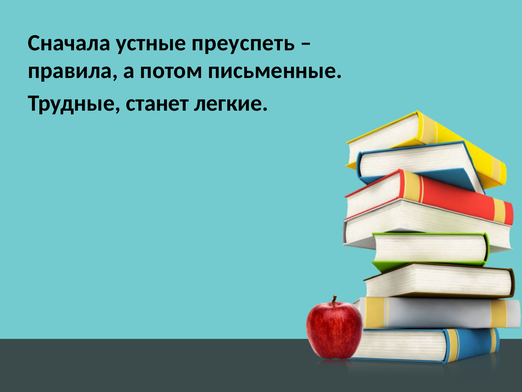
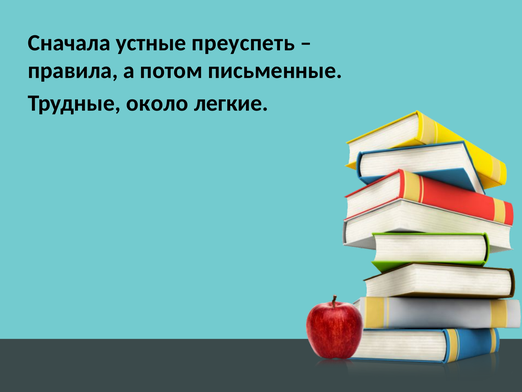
станет: станет -> около (157, 103)
